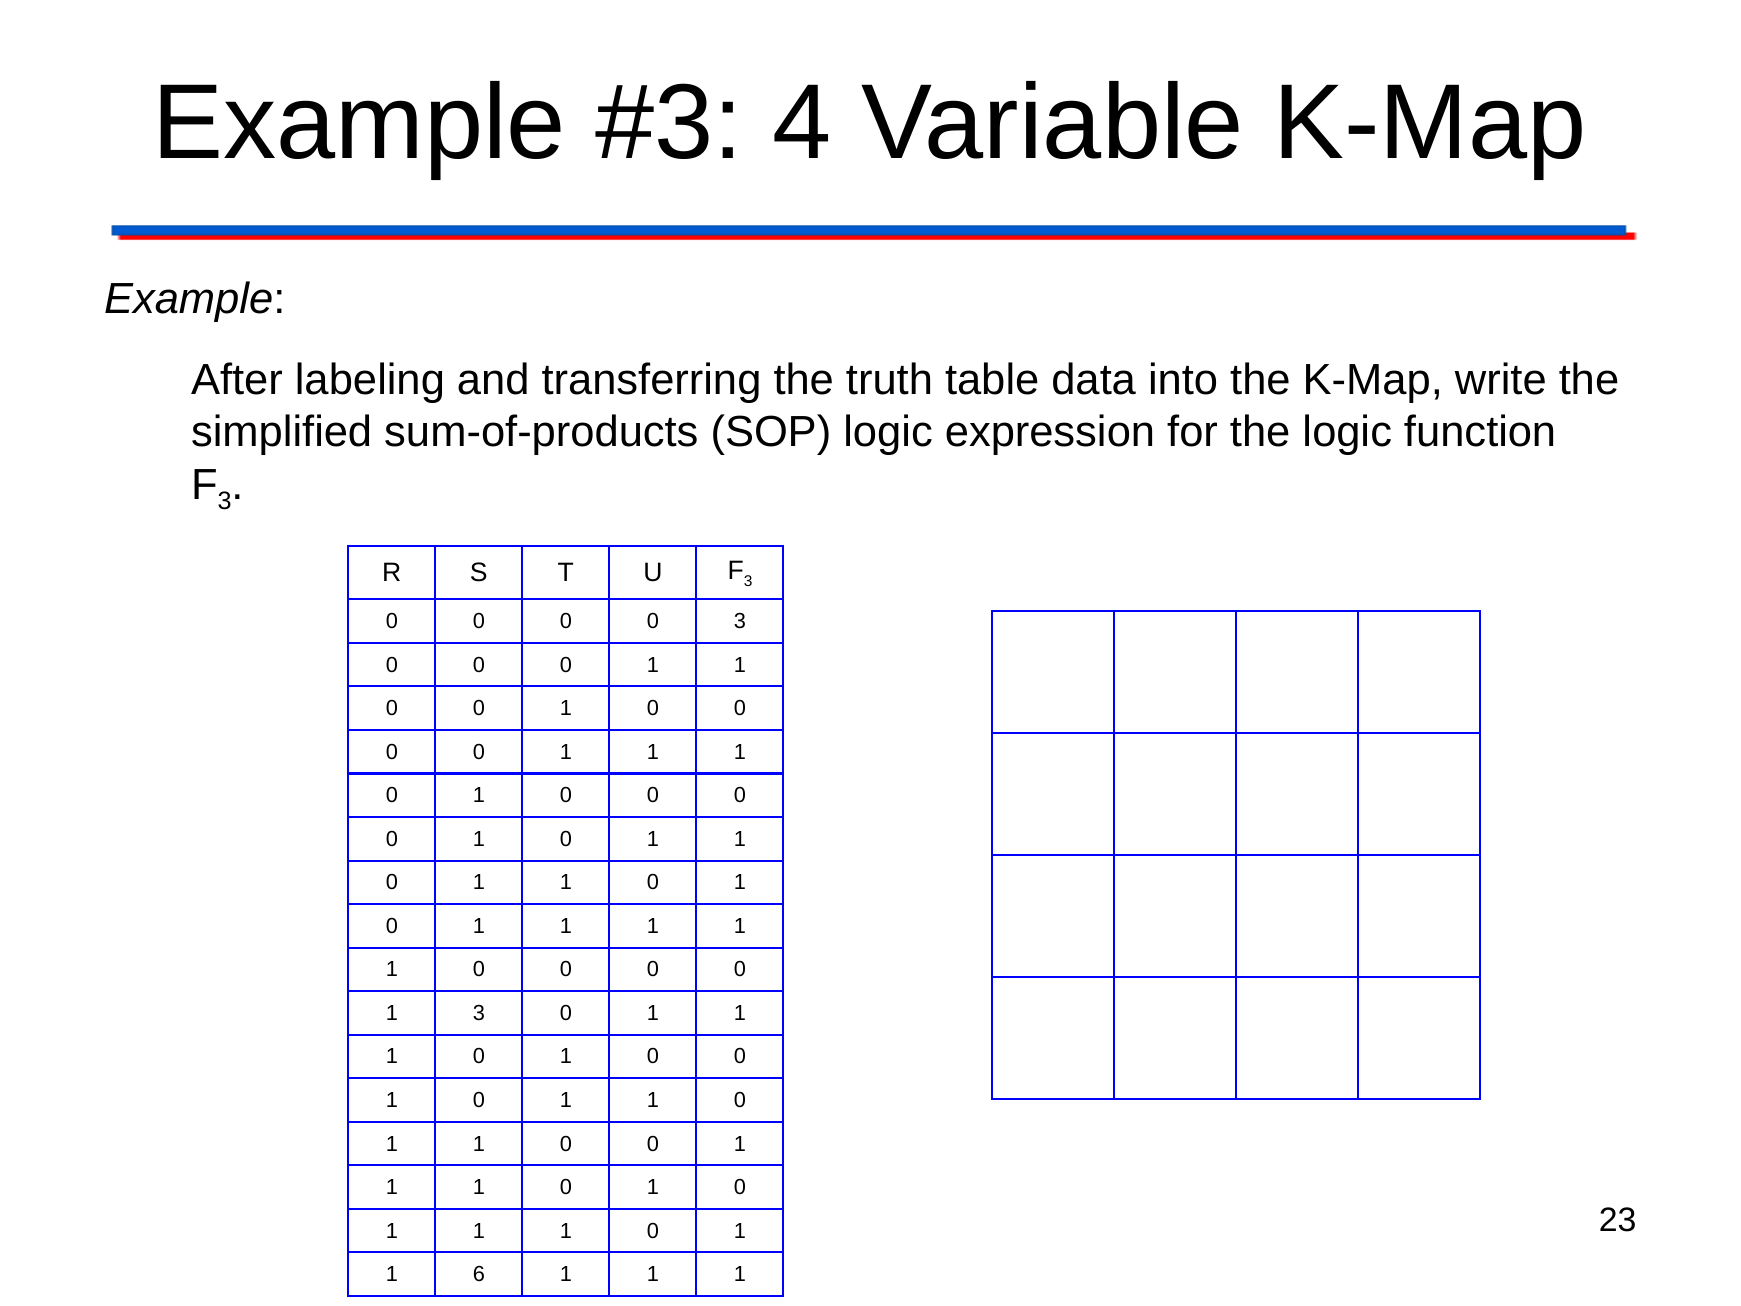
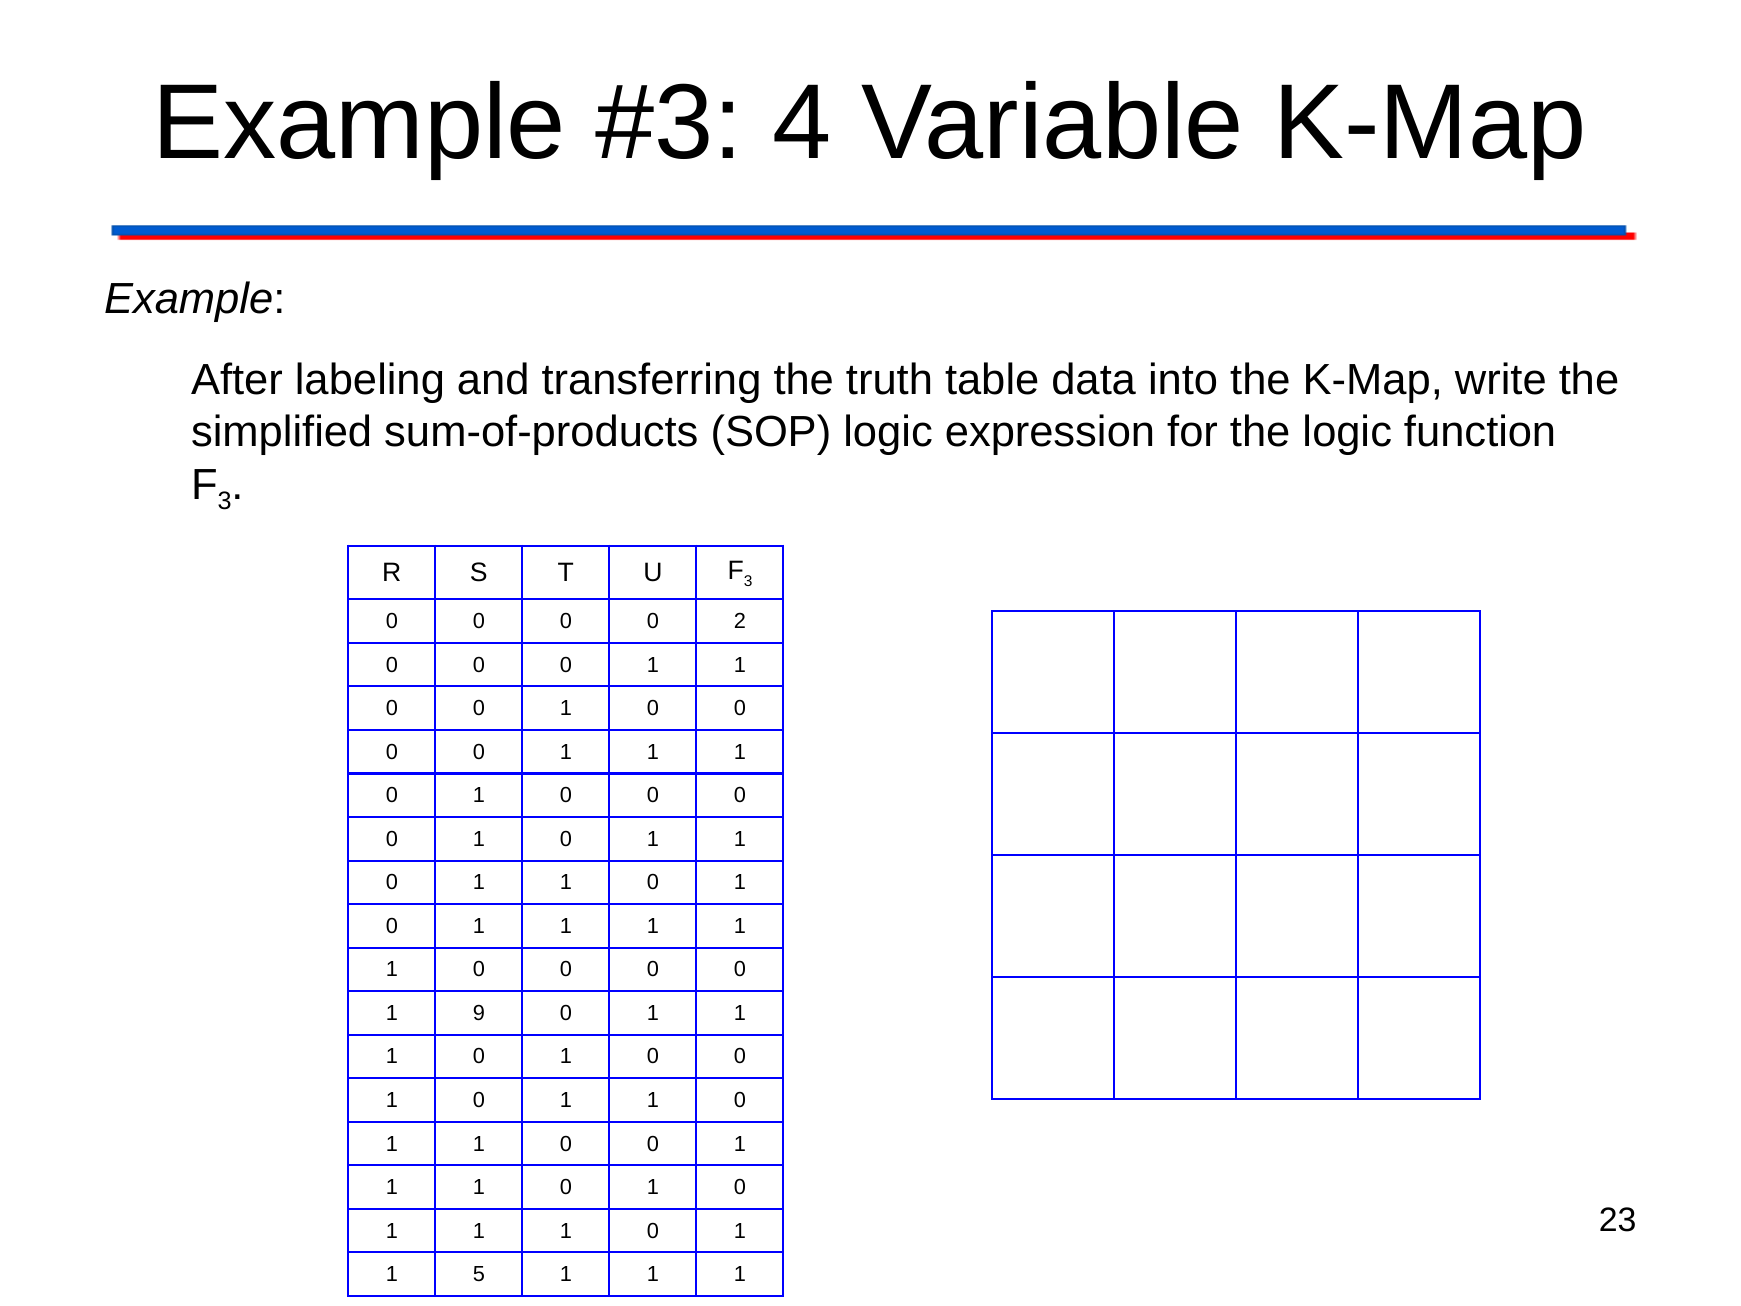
0 3: 3 -> 2 (740, 621)
1 3: 3 -> 9 (479, 1013)
6: 6 -> 5 (479, 1274)
